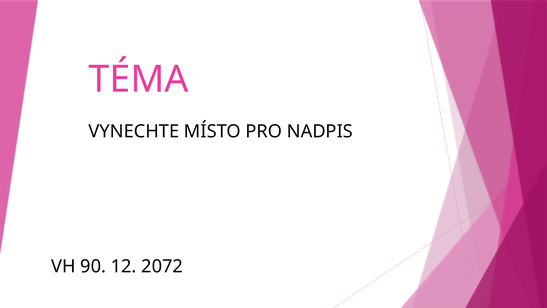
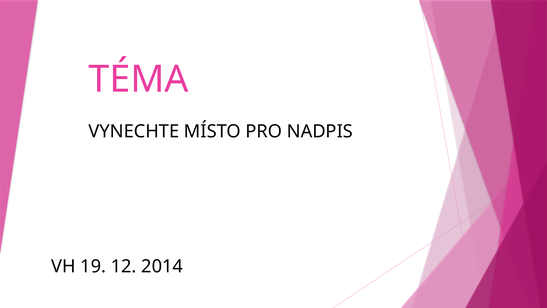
90: 90 -> 19 (93, 266)
2072: 2072 -> 2014 (162, 266)
